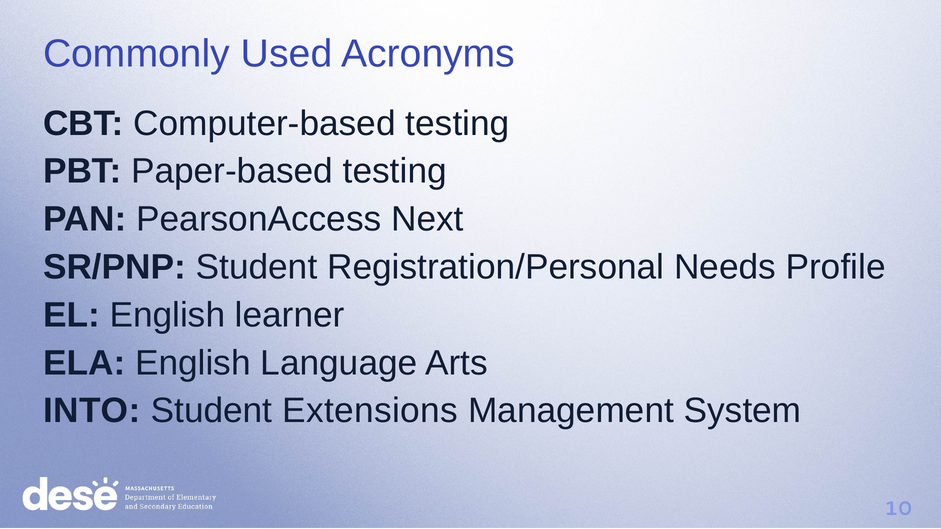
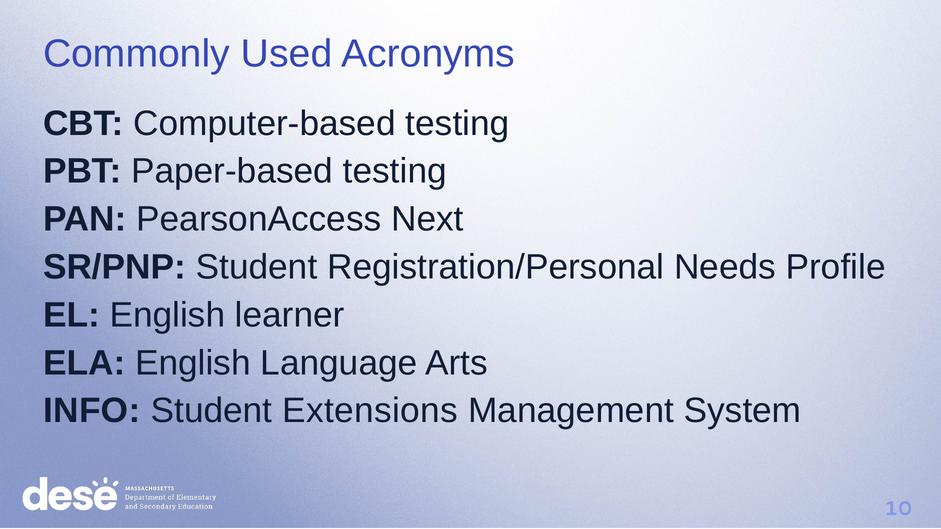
INTO: INTO -> INFO (92, 411)
